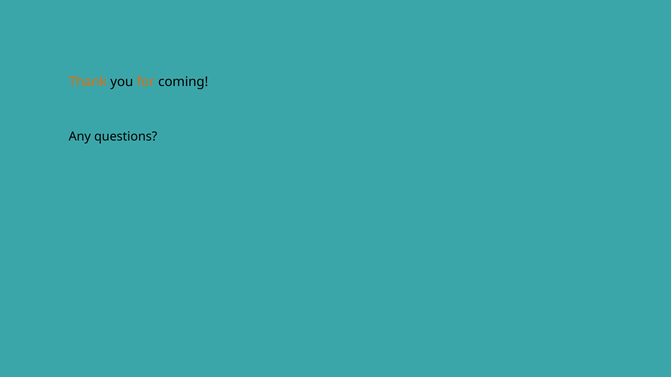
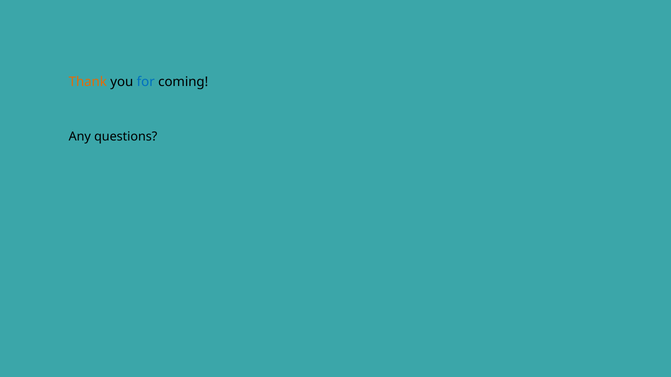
for colour: orange -> blue (146, 82)
